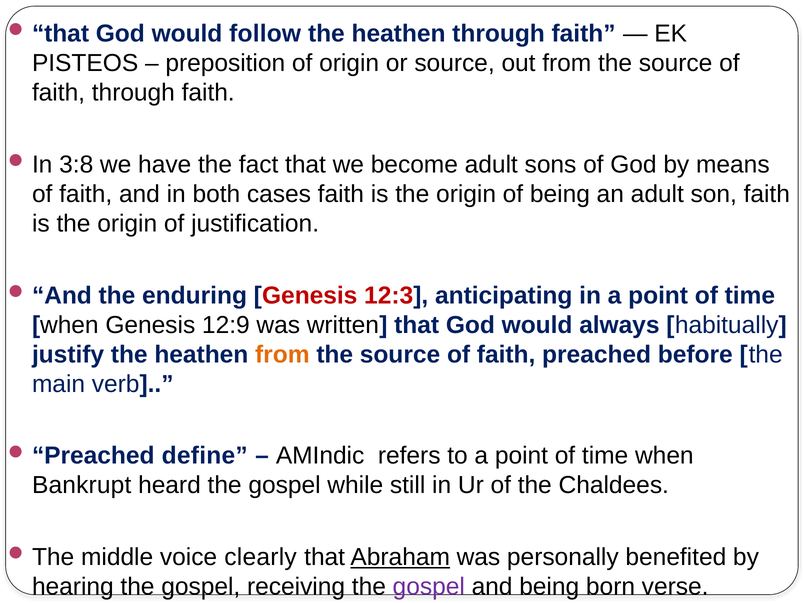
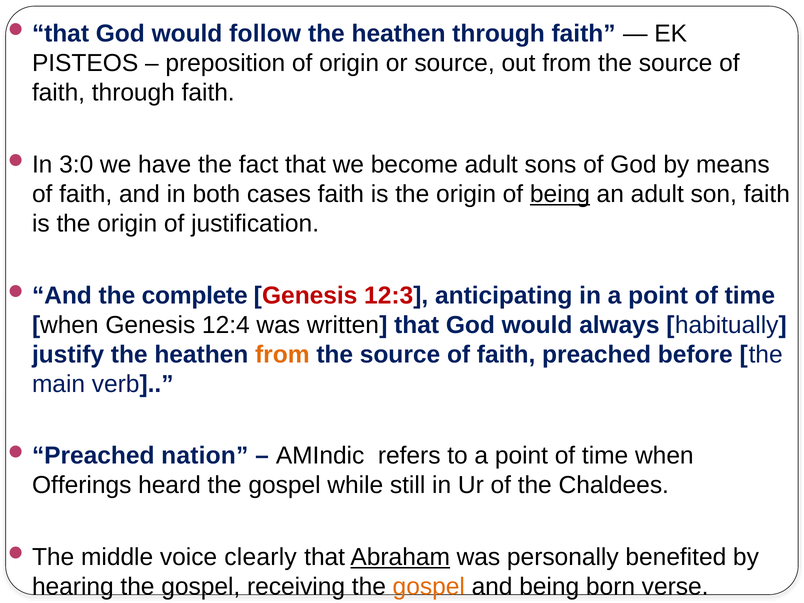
3:8: 3:8 -> 3:0 (76, 165)
being underline: none -> present (560, 194)
enduring: enduring -> complete (195, 296)
12:9: 12:9 -> 12:4 (226, 325)
define: define -> nation (205, 456)
Bankrupt: Bankrupt -> Offerings (82, 485)
gospel colour: purple -> orange (429, 587)
